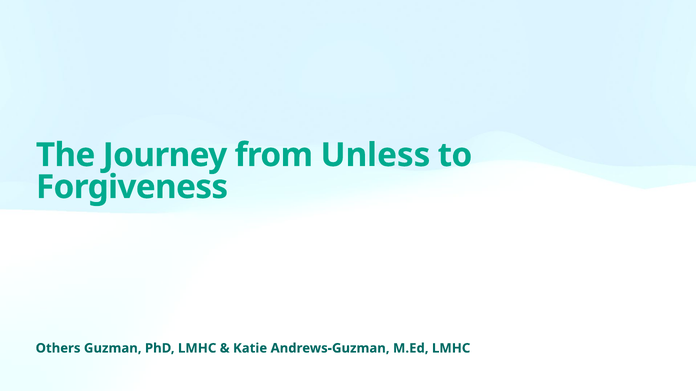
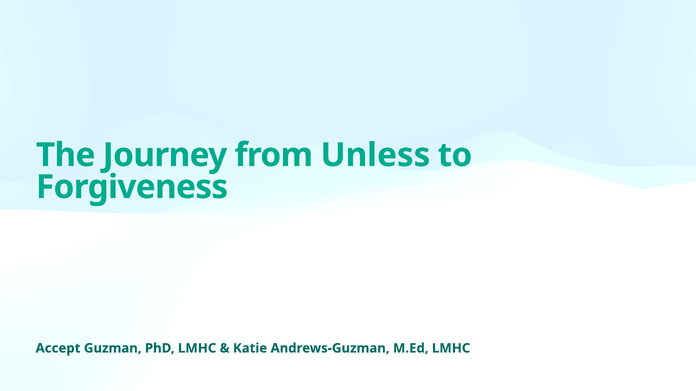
Others: Others -> Accept (58, 349)
